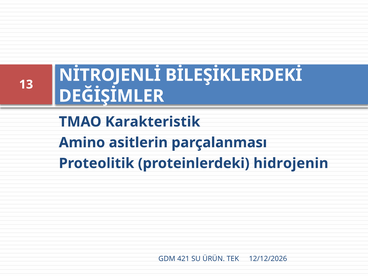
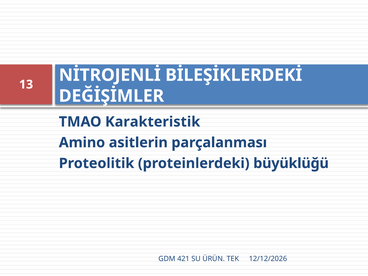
hidrojenin: hidrojenin -> büyüklüğü (291, 163)
